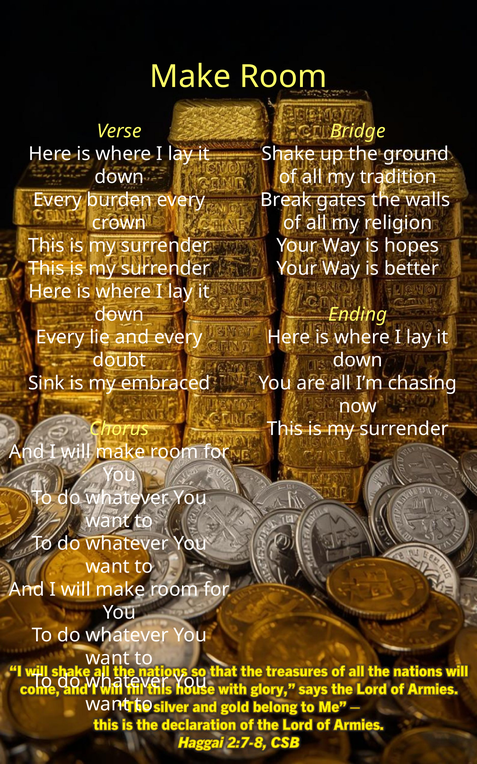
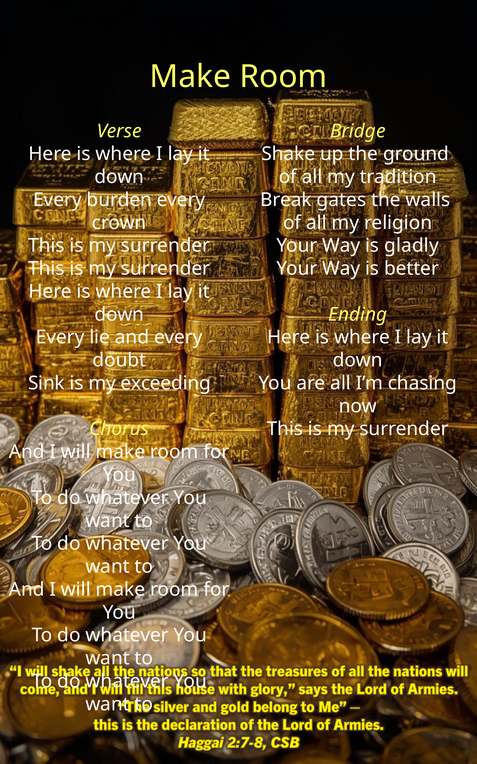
hopes: hopes -> gladly (411, 245)
embraced: embraced -> exceeding (166, 383)
